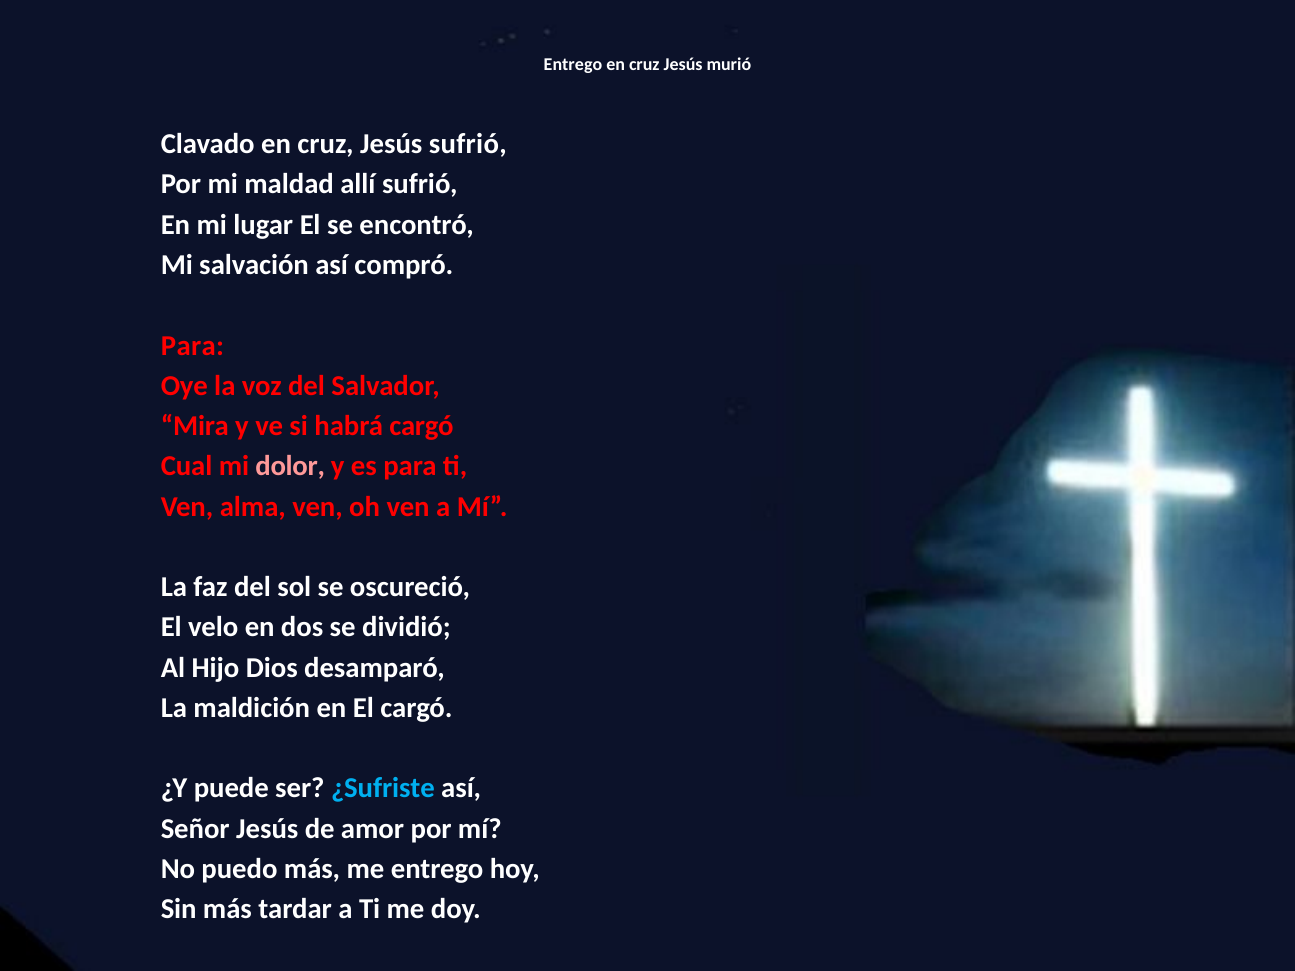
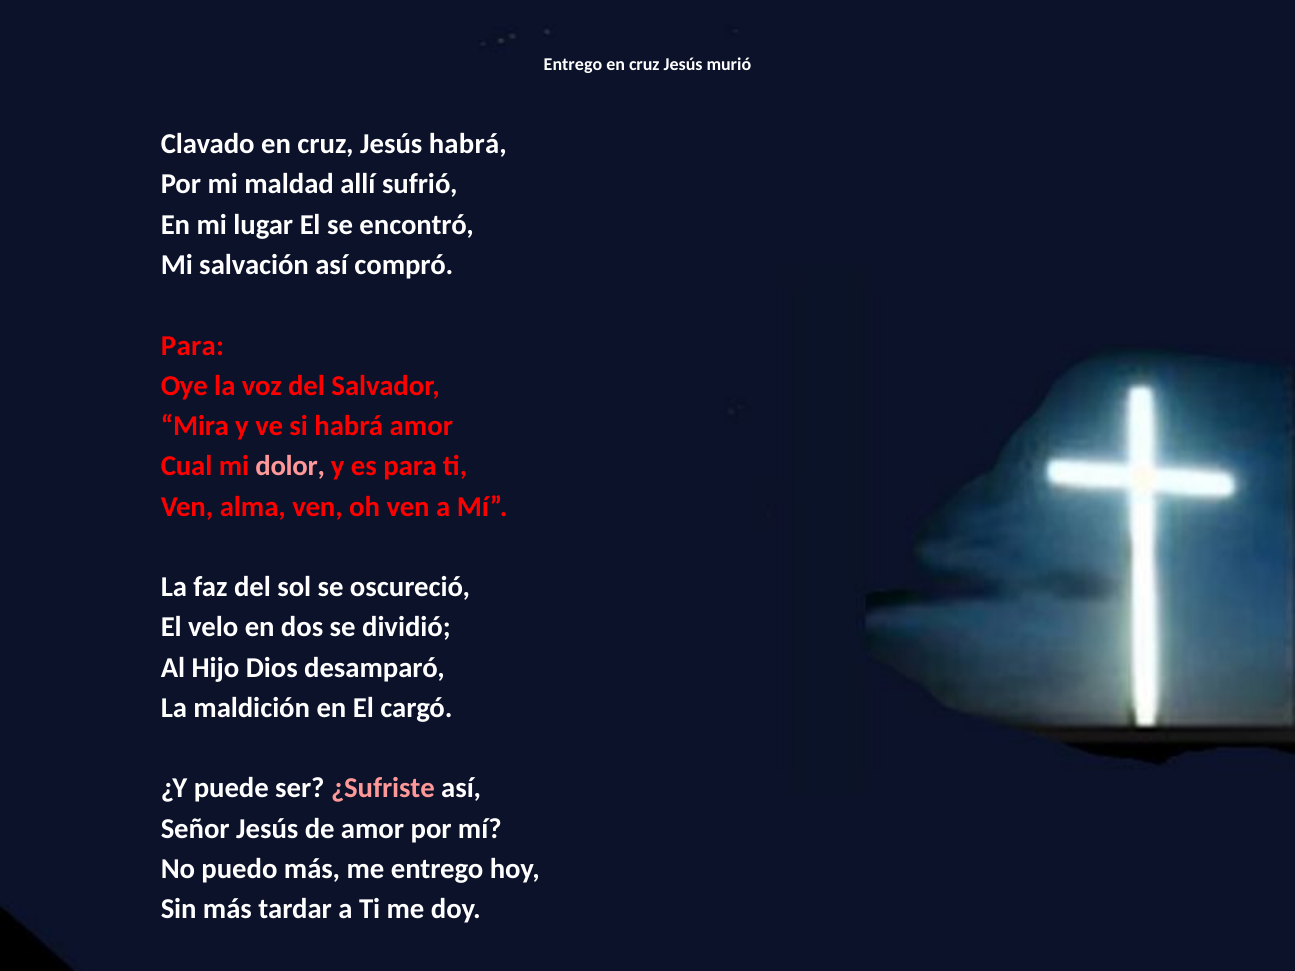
Jesús sufrió: sufrió -> habrá (468, 144)
habrá cargó: cargó -> amor (421, 426)
¿Sufriste colour: light blue -> pink (383, 789)
